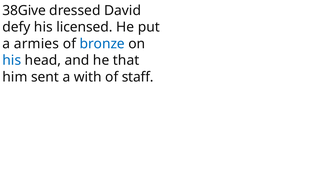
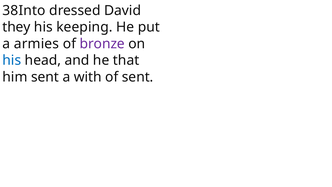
38Give: 38Give -> 38Into (24, 10)
defy: defy -> they (16, 27)
licensed: licensed -> keeping (84, 27)
bronze colour: blue -> purple (102, 44)
of staff: staff -> sent (138, 77)
